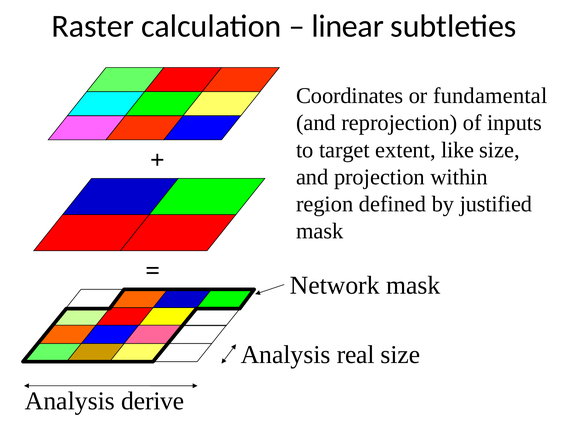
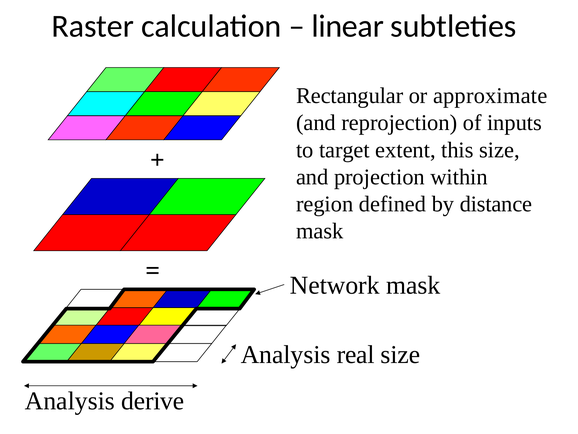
Coordinates: Coordinates -> Rectangular (350, 96)
fundamental: fundamental -> approximate (490, 96)
like: like -> this (457, 150)
justified: justified -> distance (496, 204)
